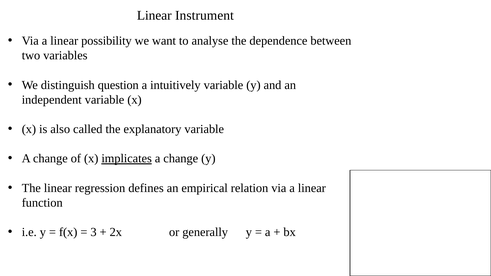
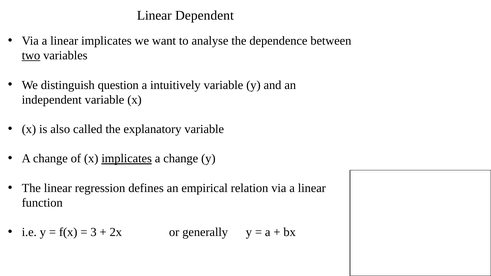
Instrument: Instrument -> Dependent (204, 15)
linear possibility: possibility -> implicates (106, 41)
two underline: none -> present (31, 56)
